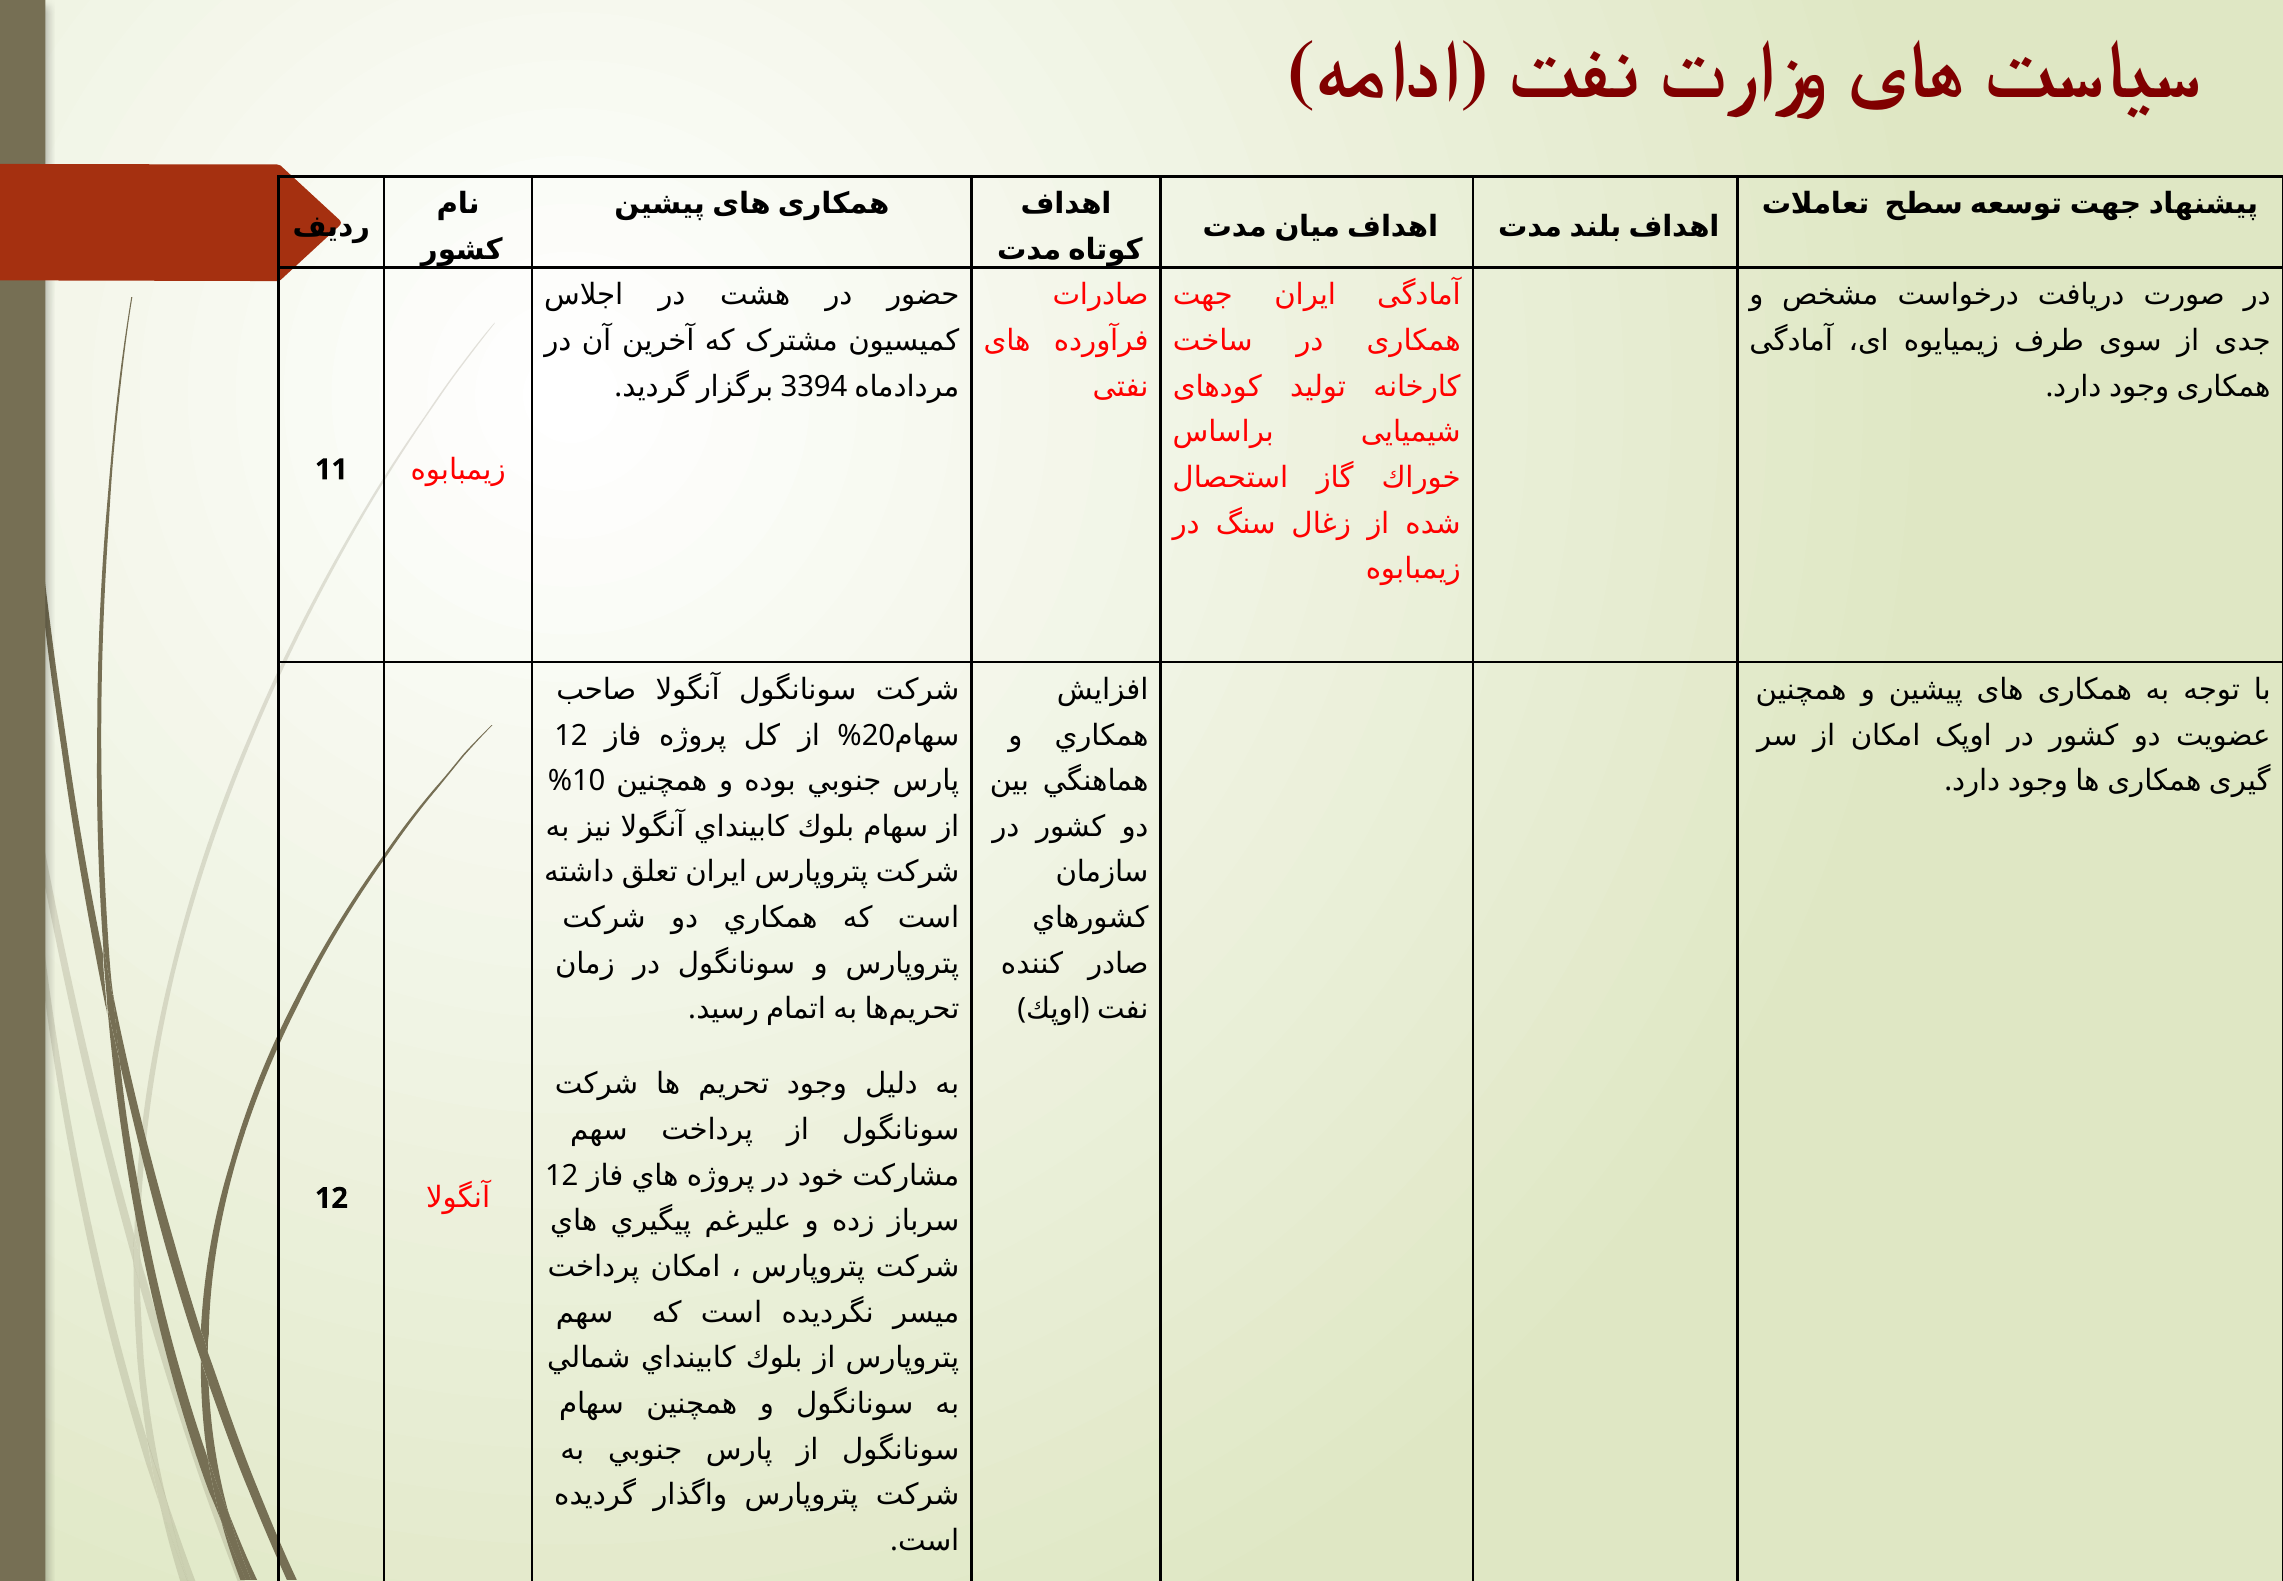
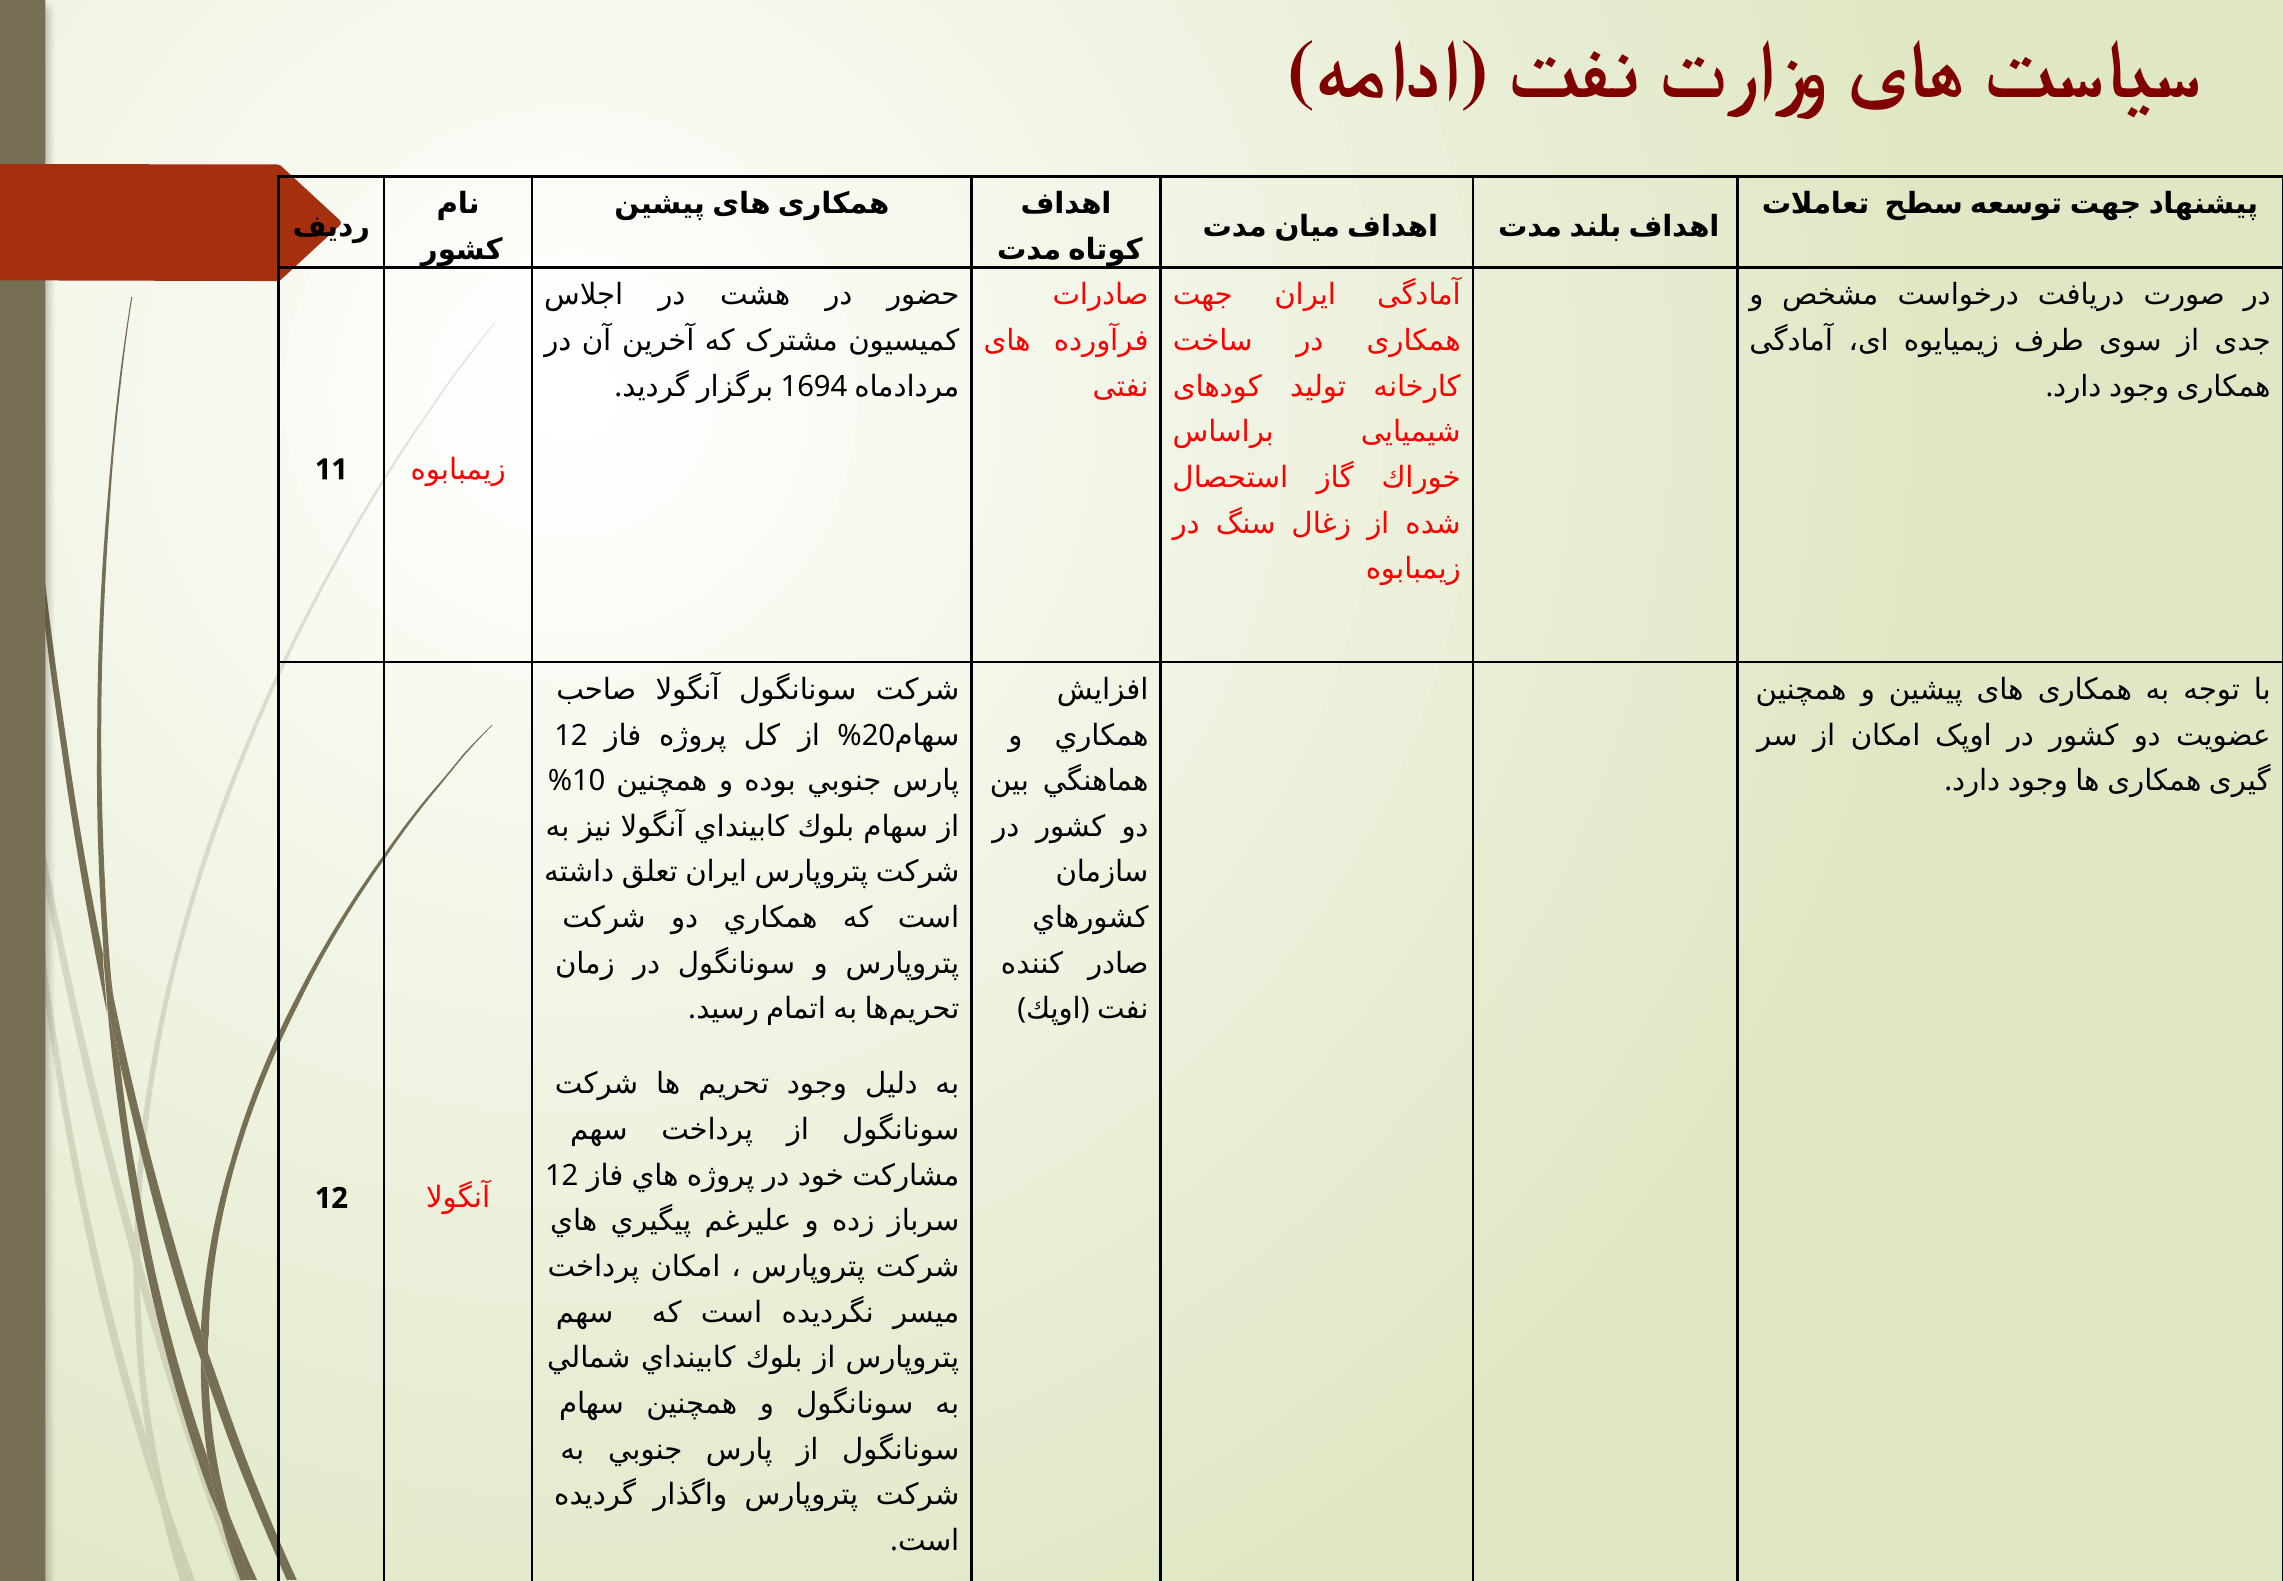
3394: 3394 -> 1694 (814, 386)
